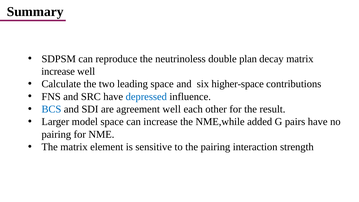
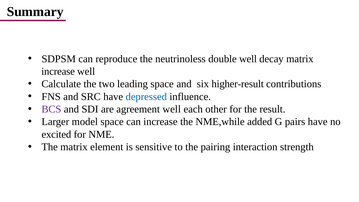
double plan: plan -> well (248, 59)
higher-space: higher-space -> higher-result (238, 84)
BCS colour: blue -> purple (51, 109)
pairing: pairing -> excited (56, 134)
